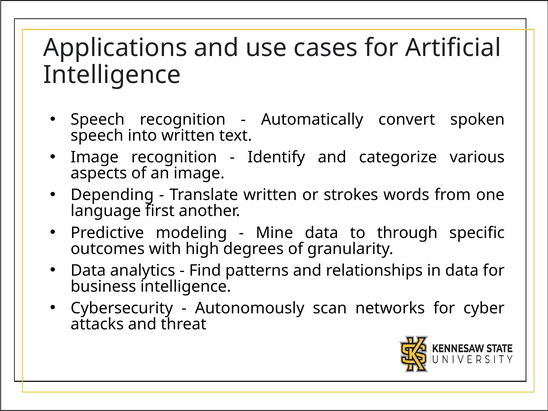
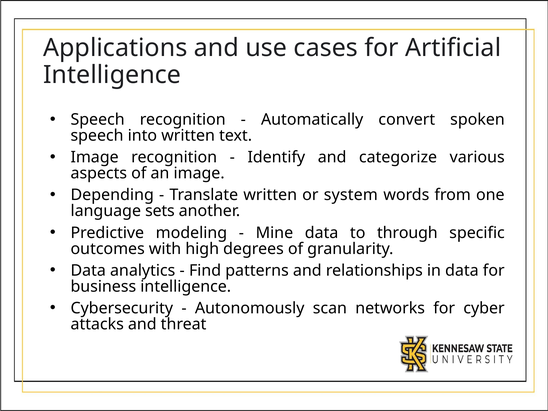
strokes: strokes -> system (351, 195)
first: first -> sets (160, 211)
